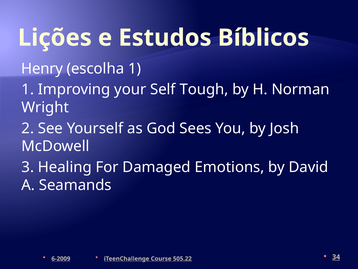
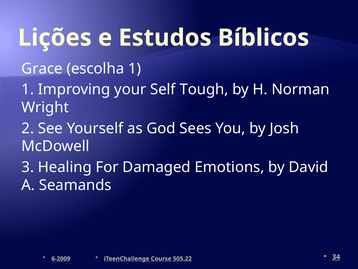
Henry: Henry -> Grace (42, 68)
